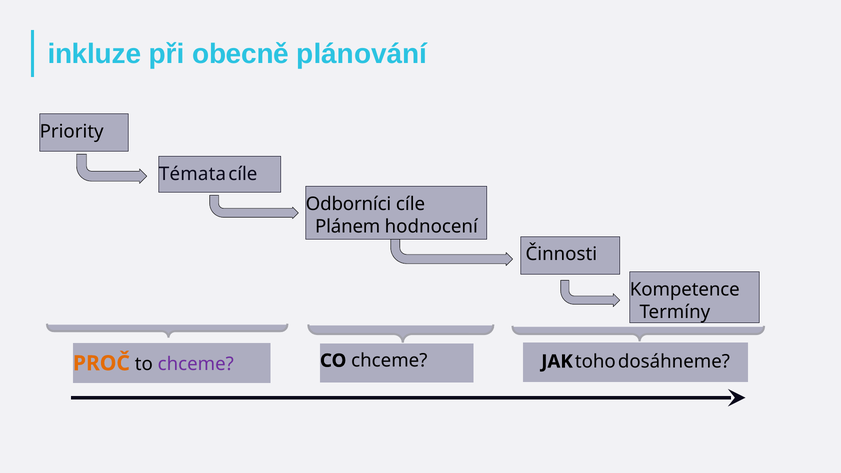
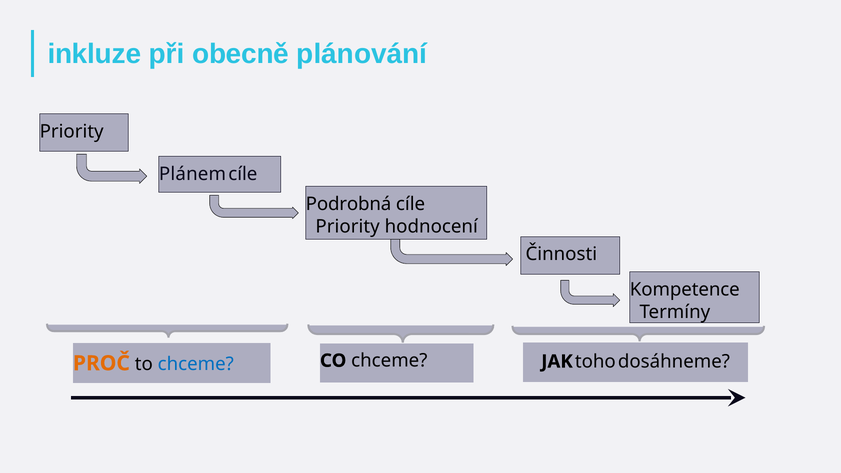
Témata: Témata -> Plánem (193, 174)
Odborníci: Odborníci -> Podrobná (349, 204)
Plánem: Plánem -> Priority (348, 226)
chceme colour: purple -> blue (196, 364)
